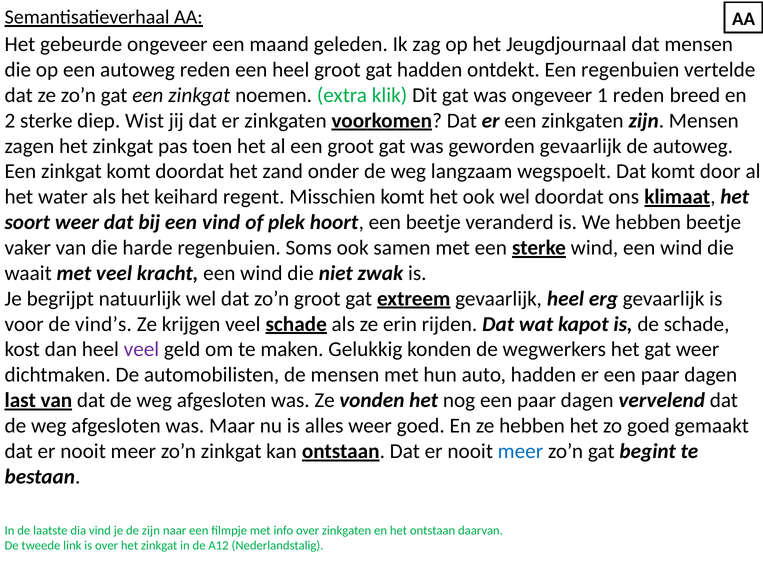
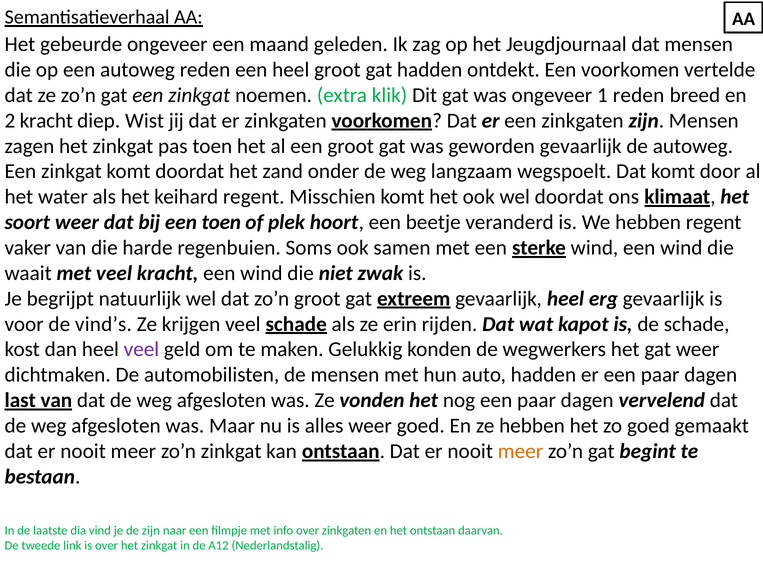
Een regenbuien: regenbuien -> voorkomen (630, 70)
2 sterke: sterke -> kracht (46, 121)
een vind: vind -> toen (221, 222)
hebben beetje: beetje -> regent (714, 222)
meer colour: blue -> orange (520, 451)
